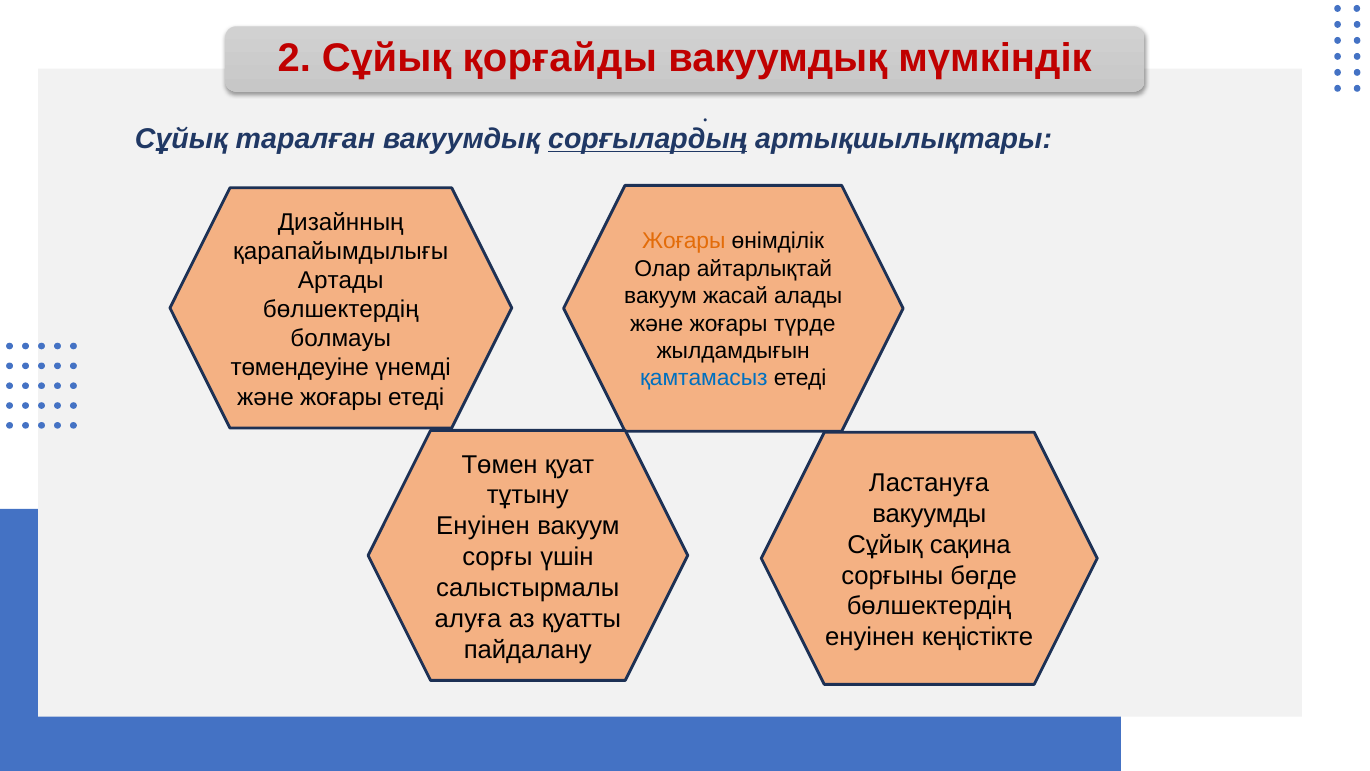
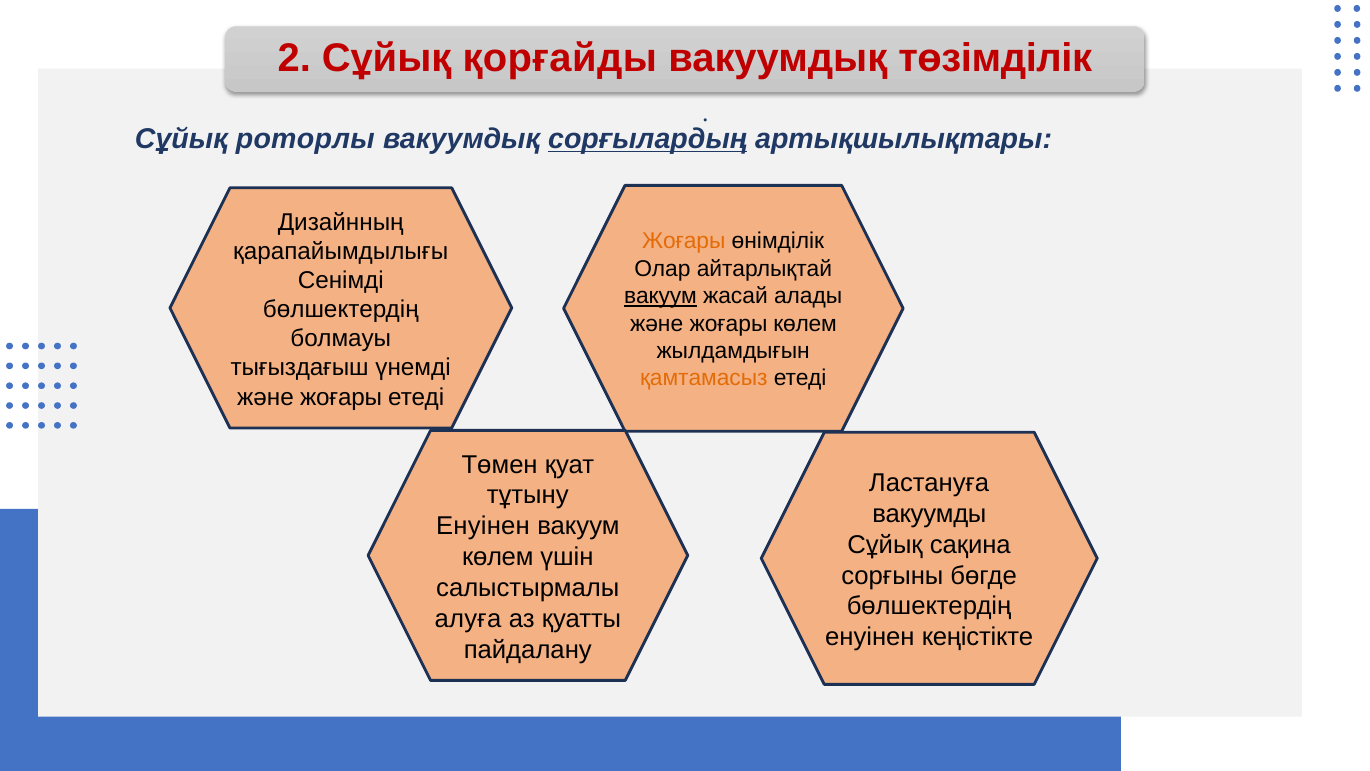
мүмкіндік: мүмкіндік -> төзімділік (995, 59)
таралған: таралған -> роторлы (305, 139)
Артады: Артады -> Сенімді (341, 280)
вакуум underline: none -> present (660, 296)
жоғары түрде: түрде -> көлем (805, 323)
төмендеуіне: төмендеуіне -> тығыздағыш (300, 368)
қамтамасыз colour: blue -> orange (704, 378)
сорғы: сорғы -> көлем (498, 557)
